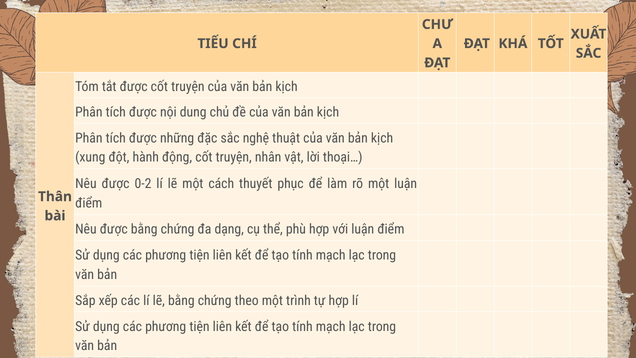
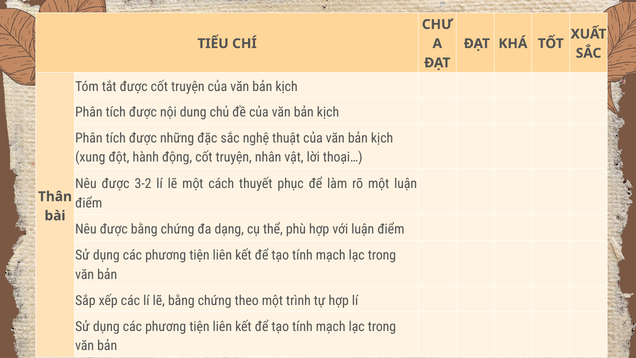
0-2: 0-2 -> 3-2 (143, 184)
